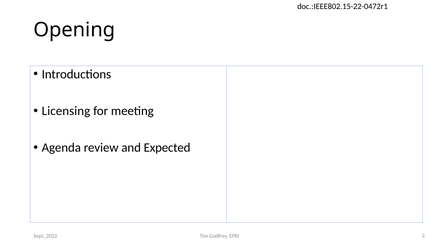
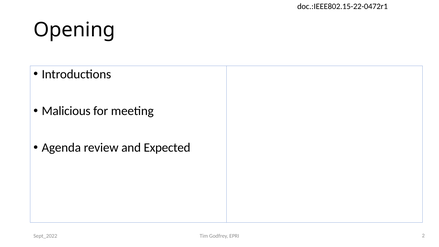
Licensing: Licensing -> Malicious (66, 111)
